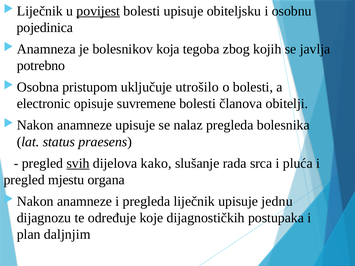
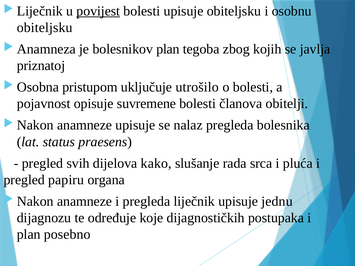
pojedinica: pojedinica -> obiteljsku (45, 28)
bolesnikov koja: koja -> plan (168, 49)
potrebno: potrebno -> priznatoj (41, 66)
electronic: electronic -> pojavnost (44, 104)
svih underline: present -> none (78, 163)
mjestu: mjestu -> papiru (66, 180)
daljnjim: daljnjim -> posebno (67, 235)
